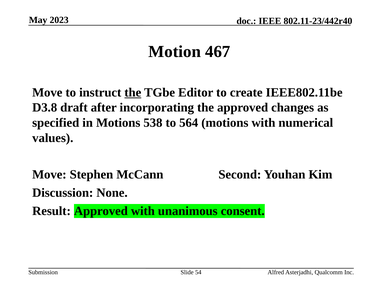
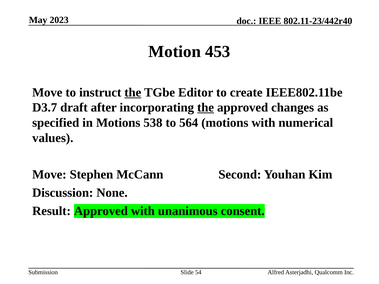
467: 467 -> 453 (218, 52)
D3.8: D3.8 -> D3.7 (45, 108)
the underline: none -> present (206, 108)
